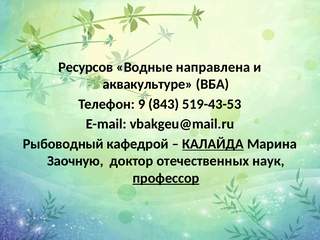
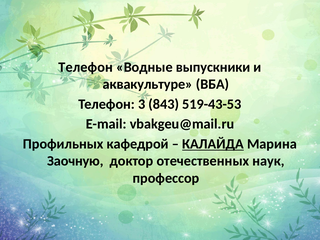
Ресурсов: Ресурсов -> Телефон (86, 67)
направлена: направлена -> выпускники (213, 67)
9: 9 -> 3 (142, 104)
Рыбоводный: Рыбоводный -> Профильных (63, 144)
профессор underline: present -> none (166, 178)
